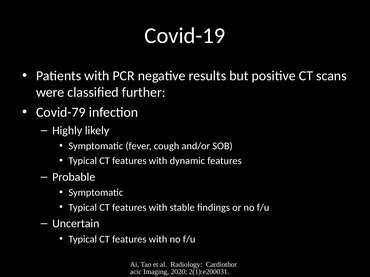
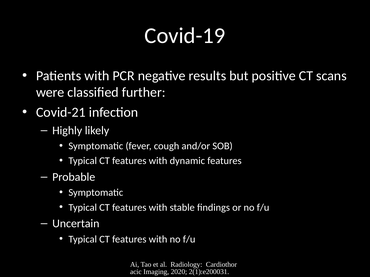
Covid-79: Covid-79 -> Covid-21 (61, 113)
